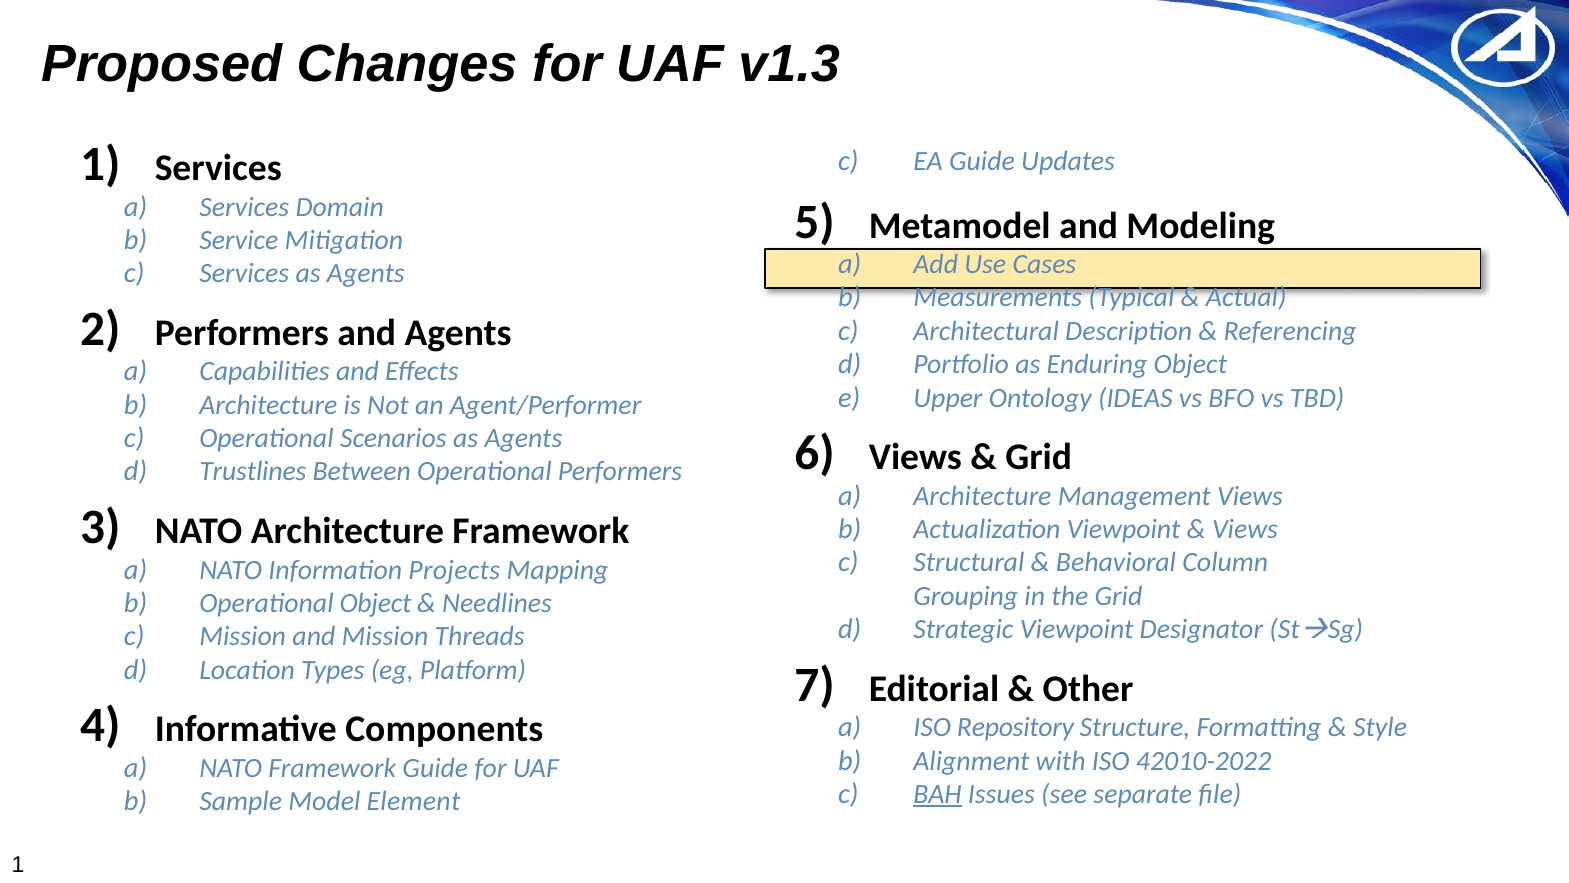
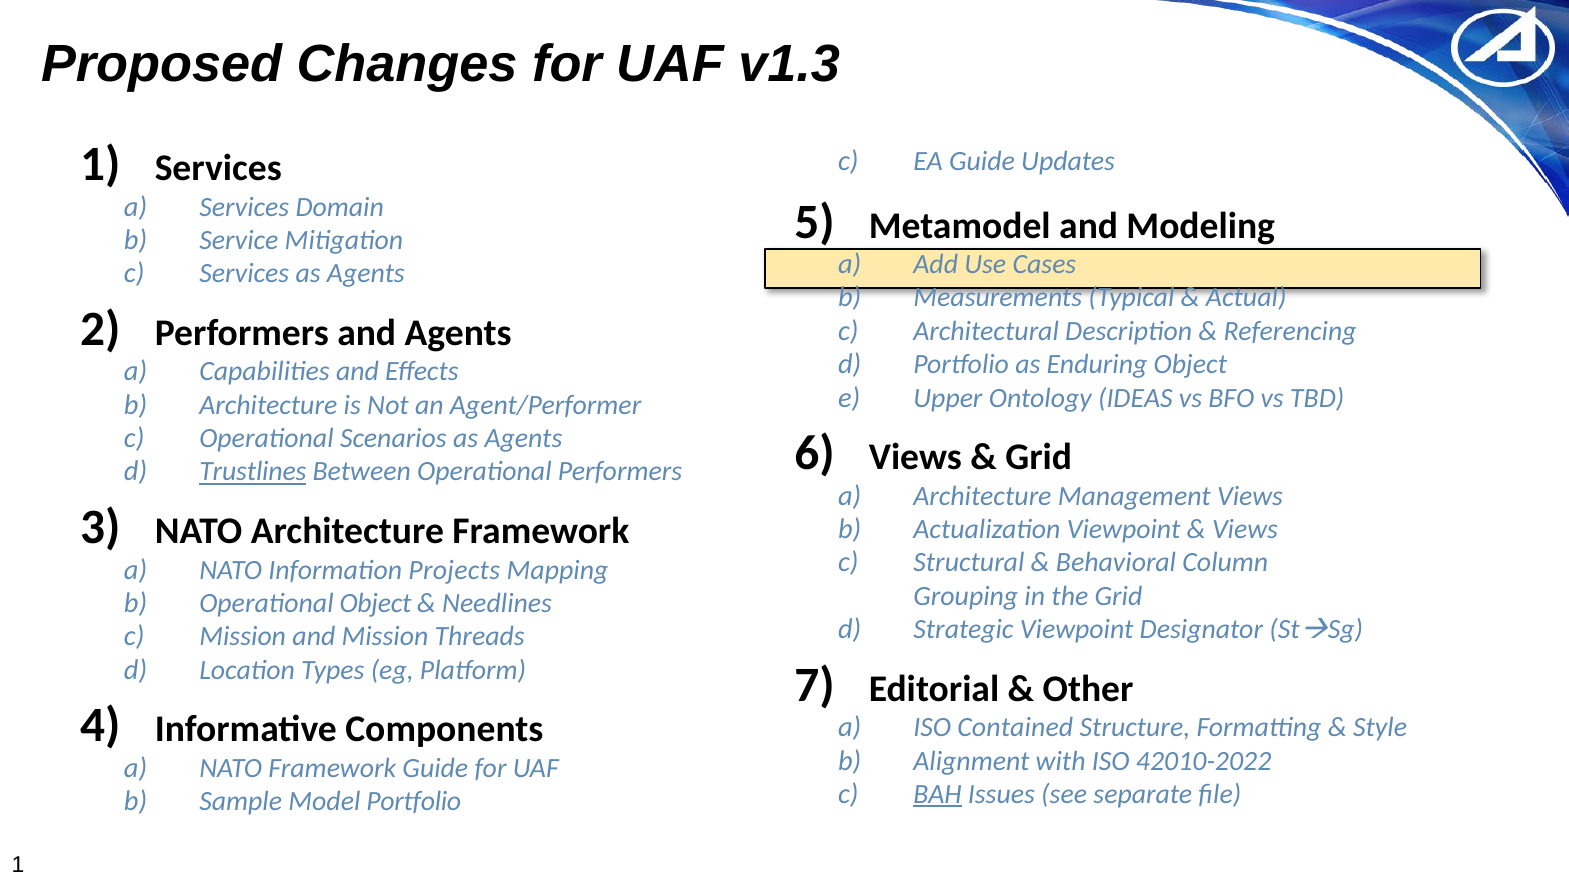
Trustlines underline: none -> present (253, 472)
Repository: Repository -> Contained (1015, 727)
Model Element: Element -> Portfolio (414, 801)
